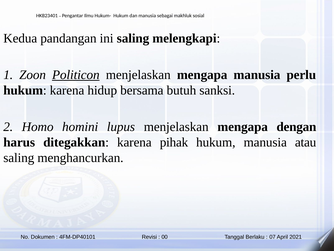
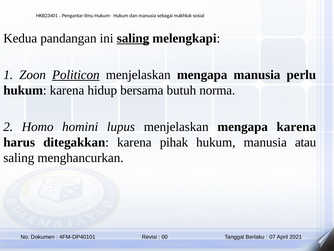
saling underline: none -> present (133, 38)
sanksi: sanksi -> norma (217, 90)
mengapa dengan: dengan -> karena (296, 126)
